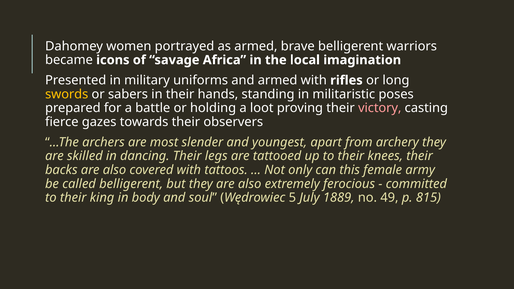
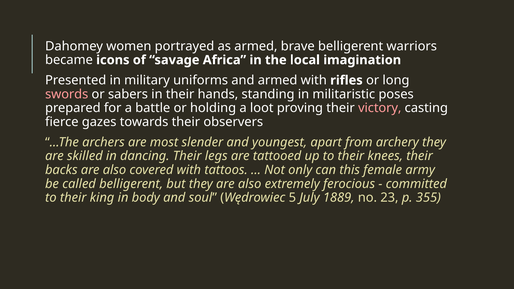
swords colour: yellow -> pink (67, 94)
49: 49 -> 23 (389, 198)
815: 815 -> 355 (428, 198)
